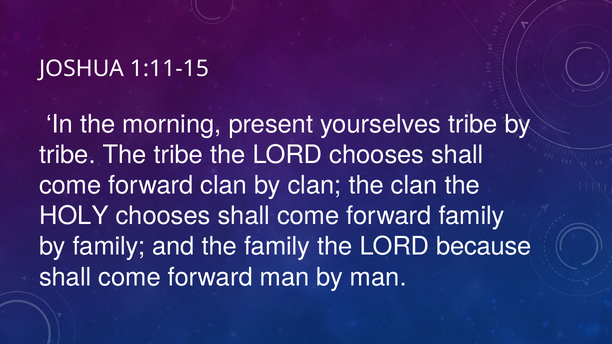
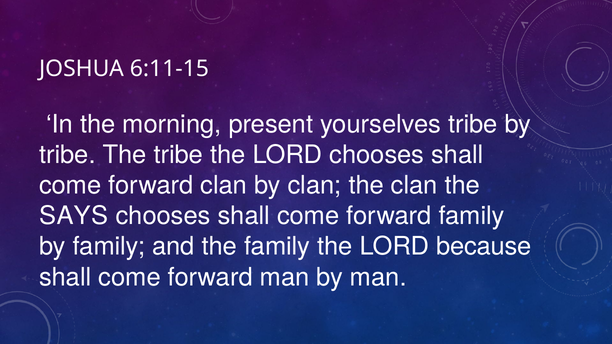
1:11-15: 1:11-15 -> 6:11-15 (169, 69)
HOLY: HOLY -> SAYS (74, 216)
